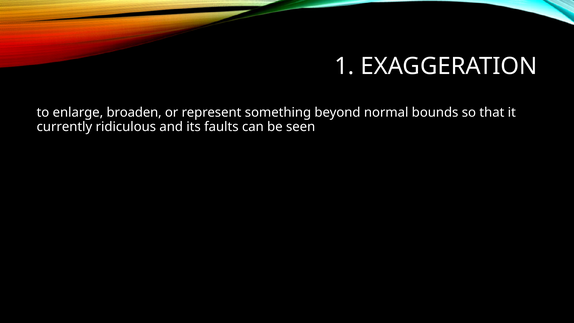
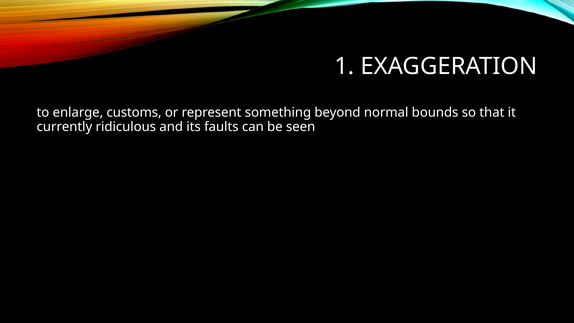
broaden: broaden -> customs (134, 112)
